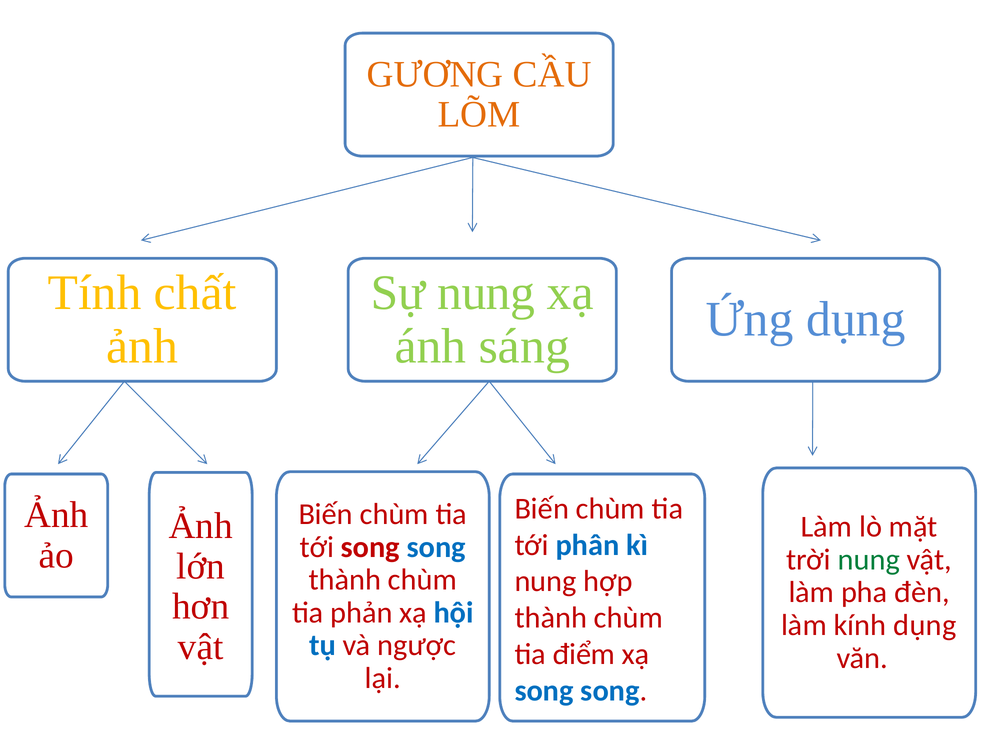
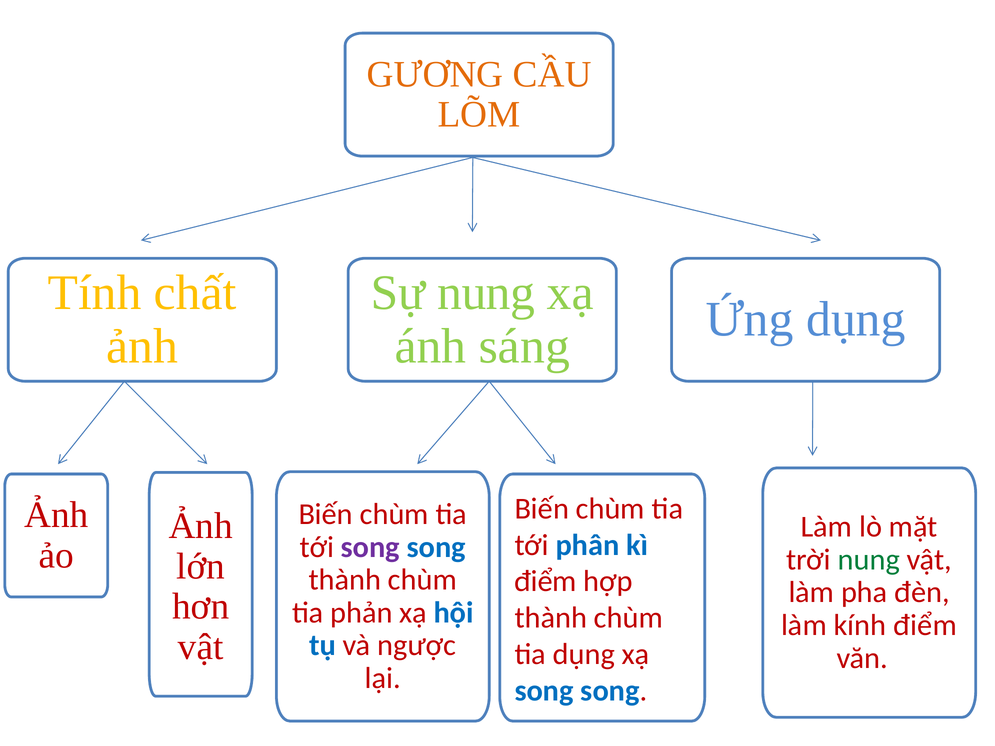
song colour: red -> purple (370, 547)
nung: nung -> điểm (546, 582)
kính dụng: dụng -> điểm (925, 625)
tia điểm: điểm -> dụng (584, 655)
